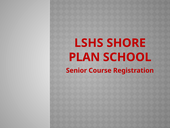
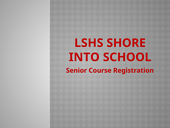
PLAN: PLAN -> INTO (84, 57)
